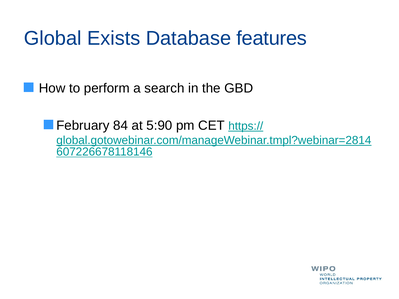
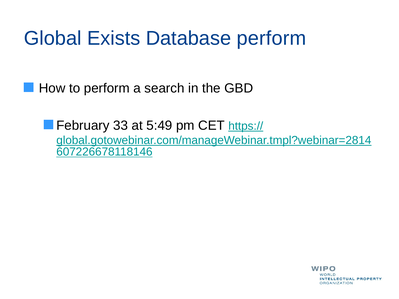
Database features: features -> perform (271, 38)
84: 84 -> 33 (121, 126)
5:90: 5:90 -> 5:49 (159, 126)
